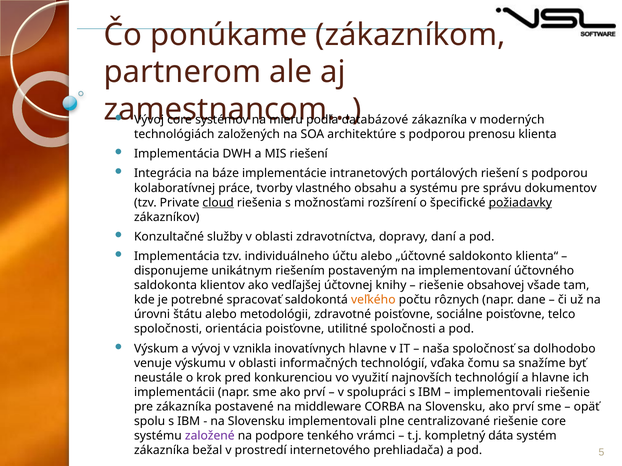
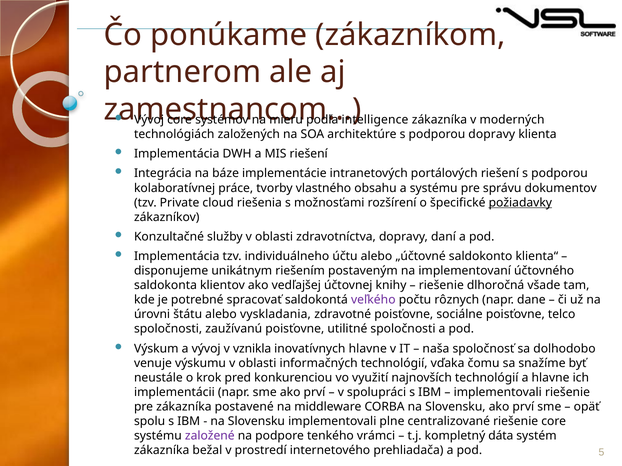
databázové: databázové -> intelligence (375, 120)
podporou prenosu: prenosu -> dopravy (492, 134)
cloud underline: present -> none (218, 203)
obsahovej: obsahovej -> dlhoročná (496, 286)
veľkého colour: orange -> purple (373, 300)
metodológii: metodológii -> vyskladania (275, 315)
orientácia: orientácia -> zaužívanú (234, 329)
